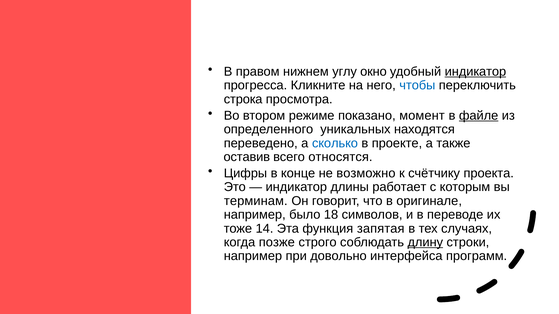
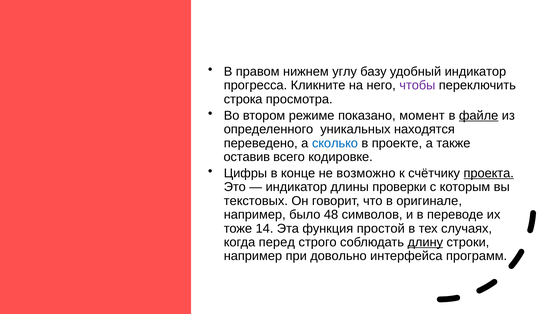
окно: окно -> базу (373, 72)
индикатор underline: present -> none (475, 72)
чтобы colour: blue -> purple (417, 85)
относятся: относятся -> кодировке (340, 157)
проекта underline: none -> present (489, 174)
работает: работает -> проверки (399, 187)
терминам: терминам -> текстовых (256, 201)
18: 18 -> 48 (331, 215)
запятая: запятая -> простой (381, 229)
позже: позже -> перед (277, 243)
